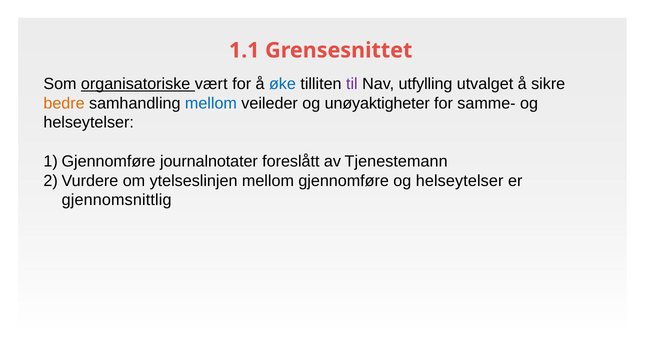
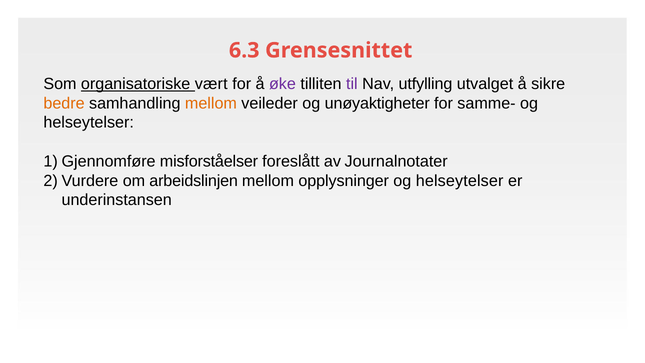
1.1: 1.1 -> 6.3 (244, 50)
øke colour: blue -> purple (282, 84)
mellom colour: blue -> orange (211, 103)
journalnotater: journalnotater -> misforståelser (209, 161)
Tjenestemann: Tjenestemann -> Journalnotater (396, 161)
ytelseslinjen: ytelseslinjen -> arbeidslinjen (194, 181)
gjennomføre: gjennomføre -> opplysninger (344, 181)
gjennomsnittlig: gjennomsnittlig -> underinstansen (117, 200)
